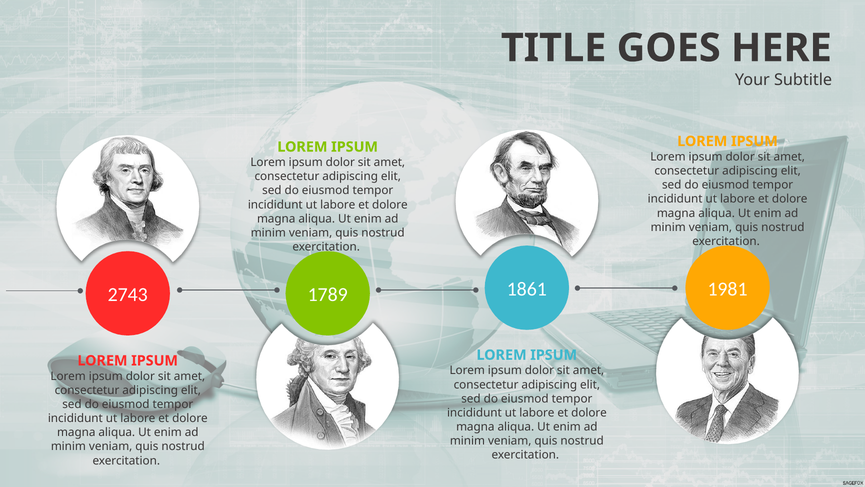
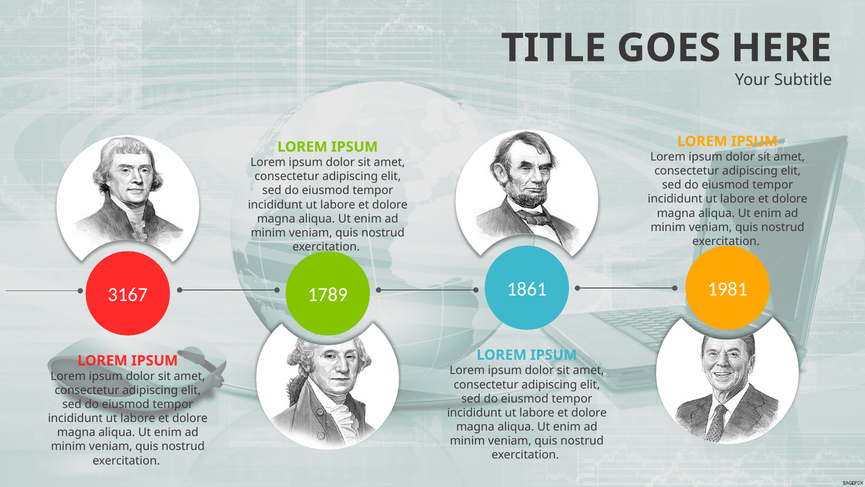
2743: 2743 -> 3167 (128, 294)
